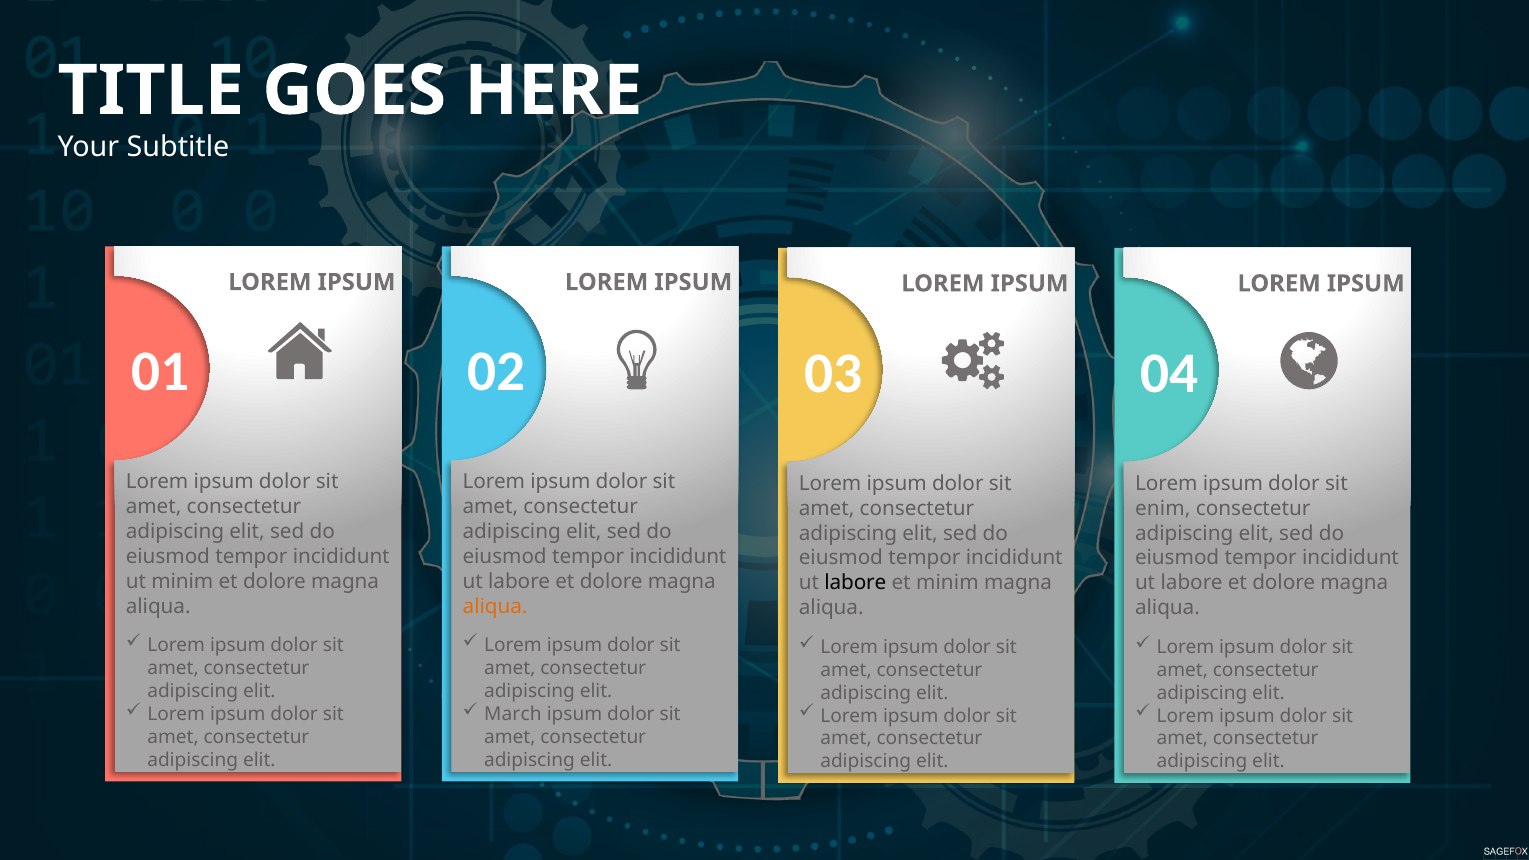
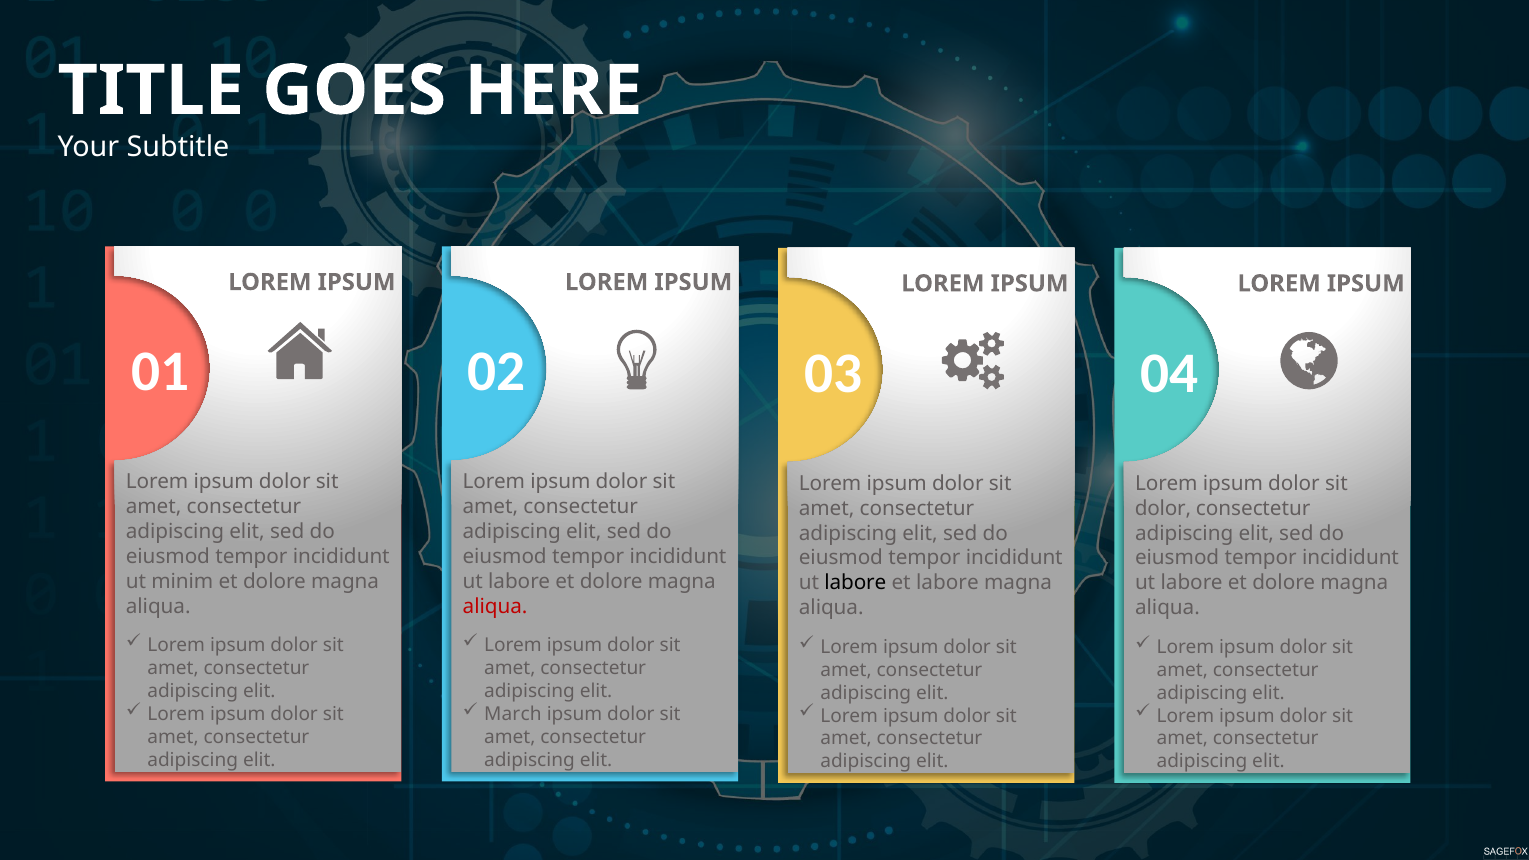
enim: enim -> dolor (1163, 508)
et minim: minim -> labore (947, 583)
aliqua colour: orange -> red (495, 606)
